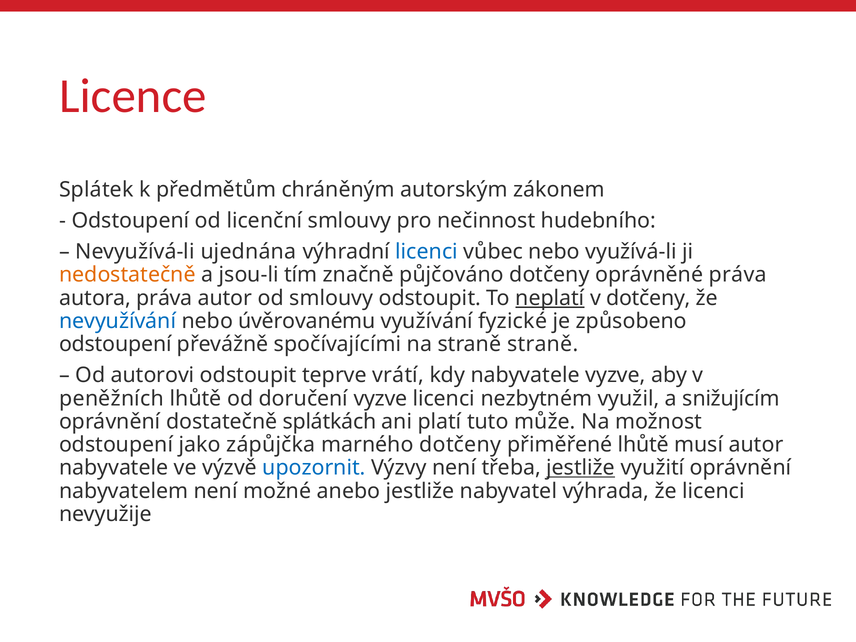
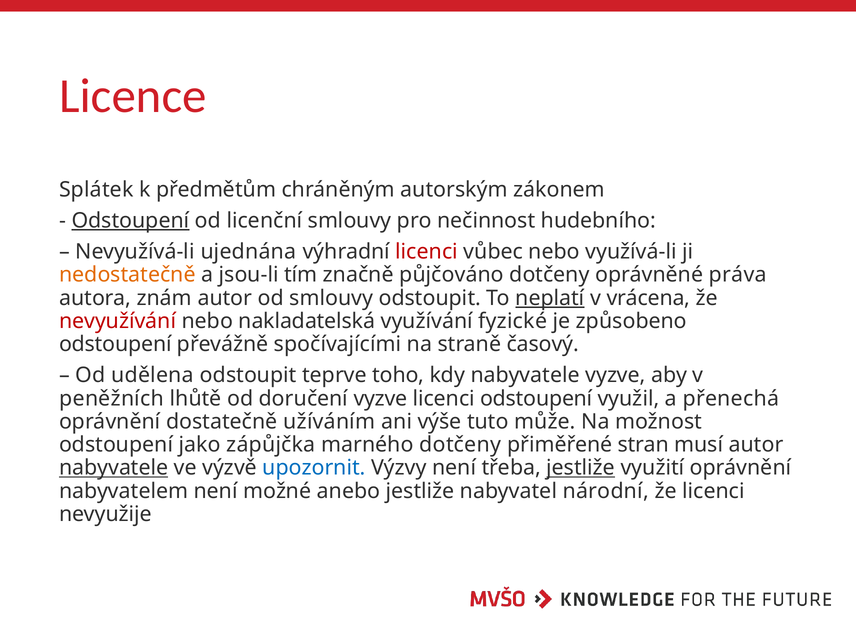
Odstoupení underline: none -> present (130, 221)
licenci colour: blue -> red (427, 252)
autora práva: práva -> znám (164, 298)
v dotčeny: dotčeny -> vrácena (648, 298)
nevyužívání colour: blue -> red (118, 321)
úvěrovanému: úvěrovanému -> nakladatelská (307, 321)
straně straně: straně -> časový (543, 344)
autorovi: autorovi -> udělena (152, 375)
vrátí: vrátí -> toho (398, 375)
licenci nezbytném: nezbytném -> odstoupení (536, 399)
snižujícím: snižujícím -> přenechá (731, 399)
splátkách: splátkách -> užíváním (329, 422)
platí: platí -> výše (440, 422)
přiměřené lhůtě: lhůtě -> stran (643, 445)
nabyvatele underline: none -> present (114, 468)
výhrada: výhrada -> národní (606, 491)
